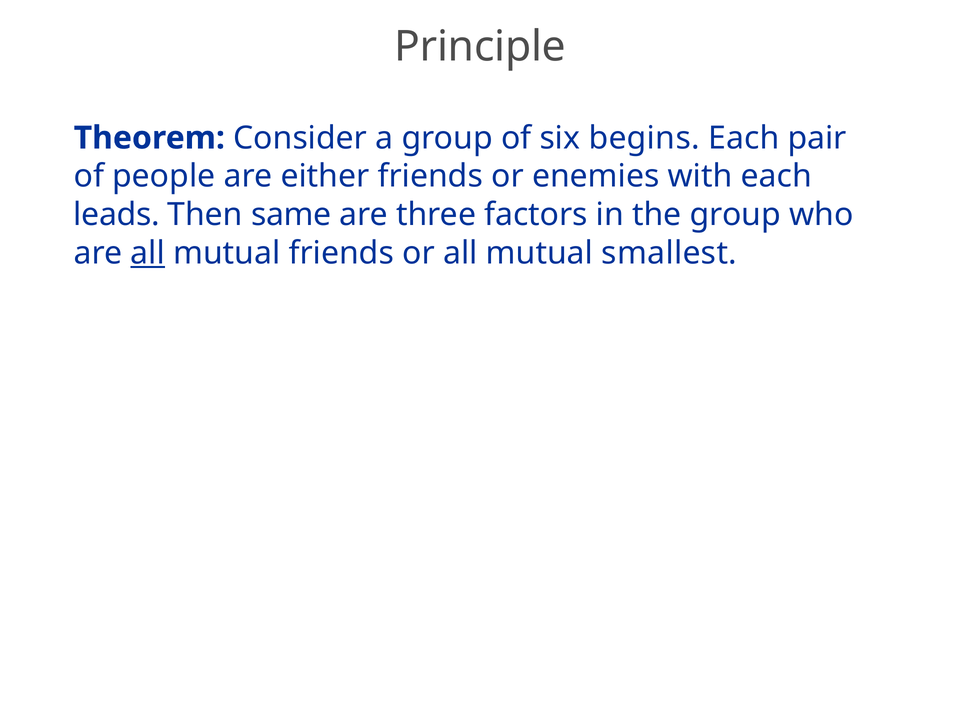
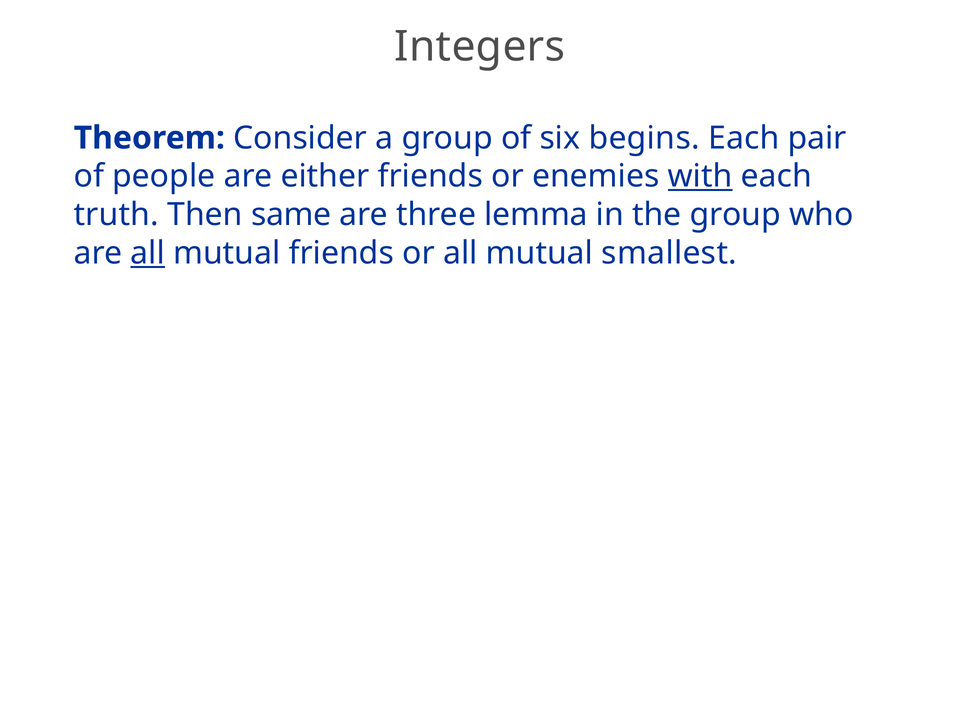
Principle: Principle -> Integers (480, 47)
with underline: none -> present (700, 176)
leads: leads -> truth (116, 215)
factors: factors -> lemma (536, 215)
